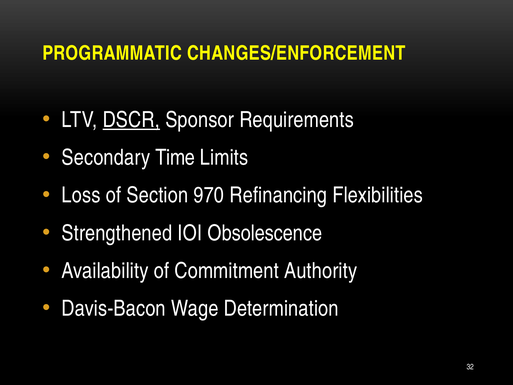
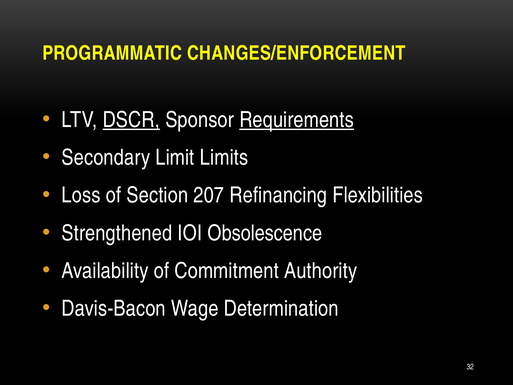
Requirements underline: none -> present (297, 120)
Time: Time -> Limit (175, 157)
970: 970 -> 207 (209, 195)
